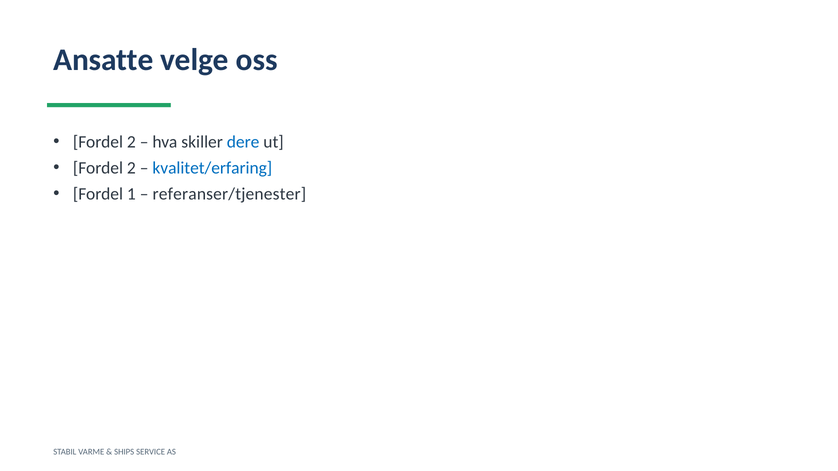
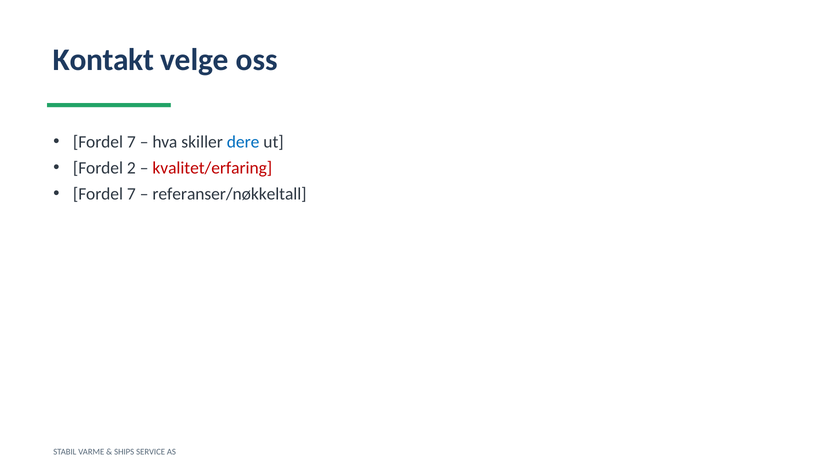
Ansatte: Ansatte -> Kontakt (103, 60)
2: 2 -> 7 (131, 142)
kvalitet/erfaring colour: blue -> red (212, 168)
1: 1 -> 7 (131, 194)
referanser/tjenester: referanser/tjenester -> referanser/nøkkeltall (229, 194)
